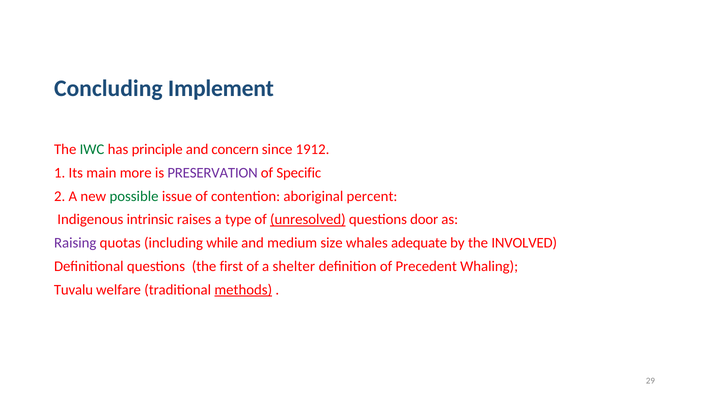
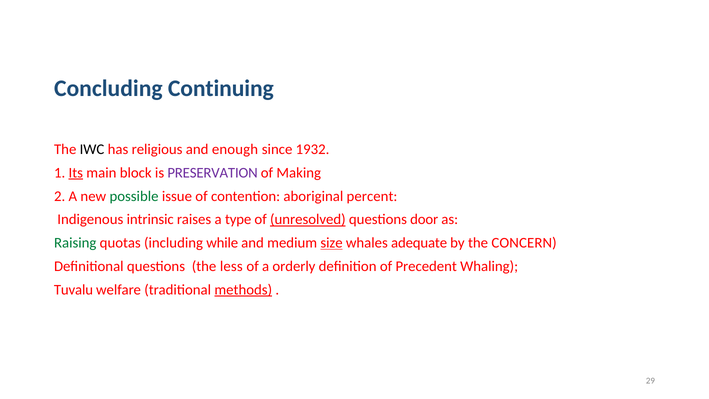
Implement: Implement -> Continuing (221, 88)
IWC colour: green -> black (92, 149)
principle: principle -> religious (157, 149)
concern: concern -> enough (235, 149)
1912: 1912 -> 1932 (313, 149)
Its underline: none -> present (76, 173)
more: more -> block (136, 173)
Specific: Specific -> Making (299, 173)
Raising colour: purple -> green (75, 243)
size underline: none -> present (332, 243)
INVOLVED: INVOLVED -> CONCERN (524, 243)
first: first -> less (231, 266)
shelter: shelter -> orderly (294, 266)
